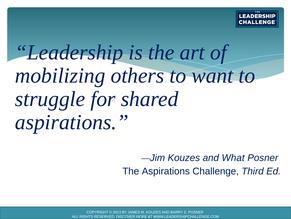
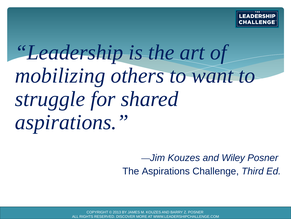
What: What -> Wiley (233, 157)
